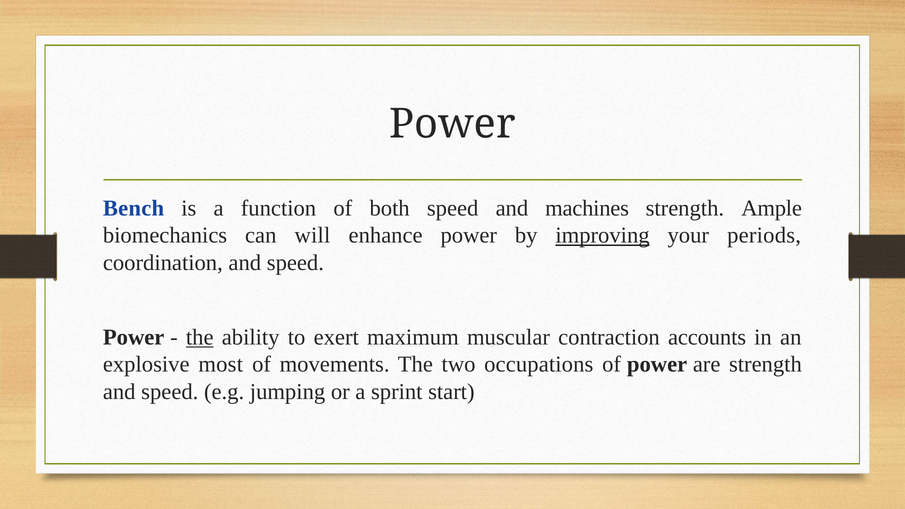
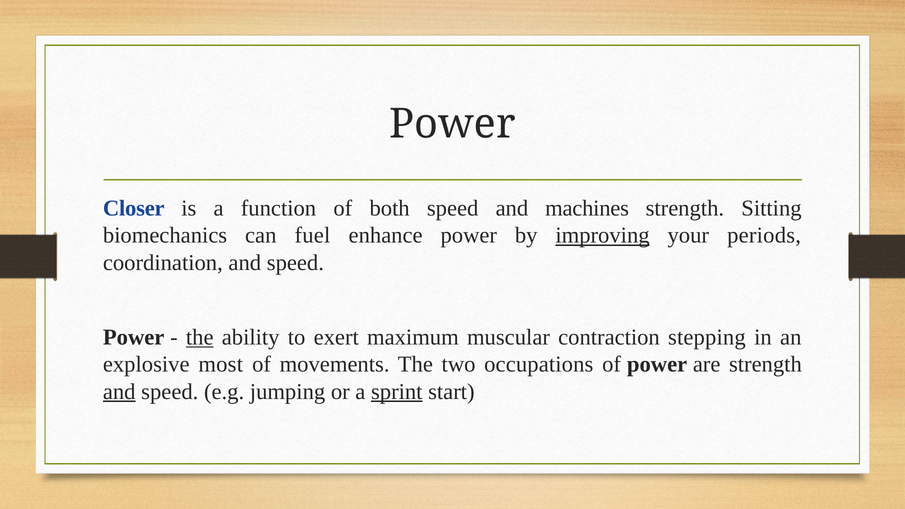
Bench: Bench -> Closer (134, 208)
Ample: Ample -> Sitting (772, 208)
will: will -> fuel (312, 236)
accounts: accounts -> stepping (707, 337)
and underline: none -> present (119, 392)
sprint underline: none -> present (397, 392)
